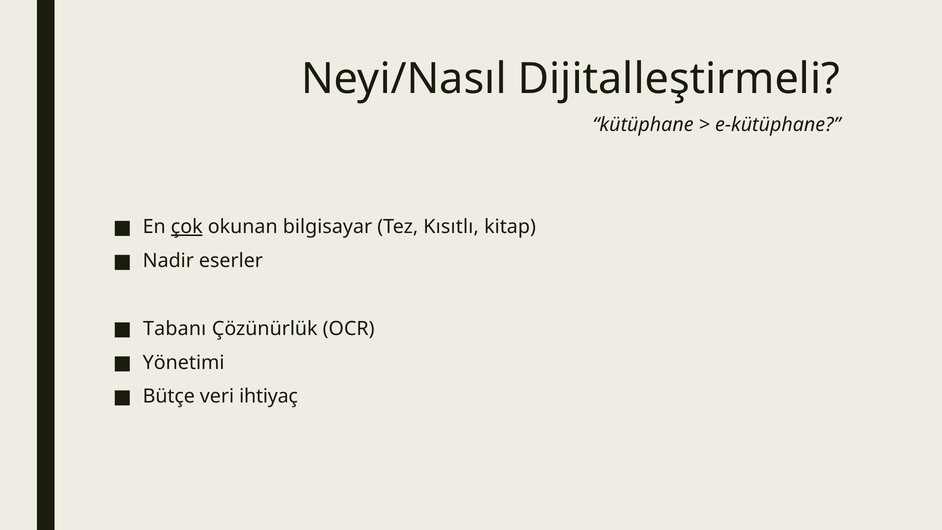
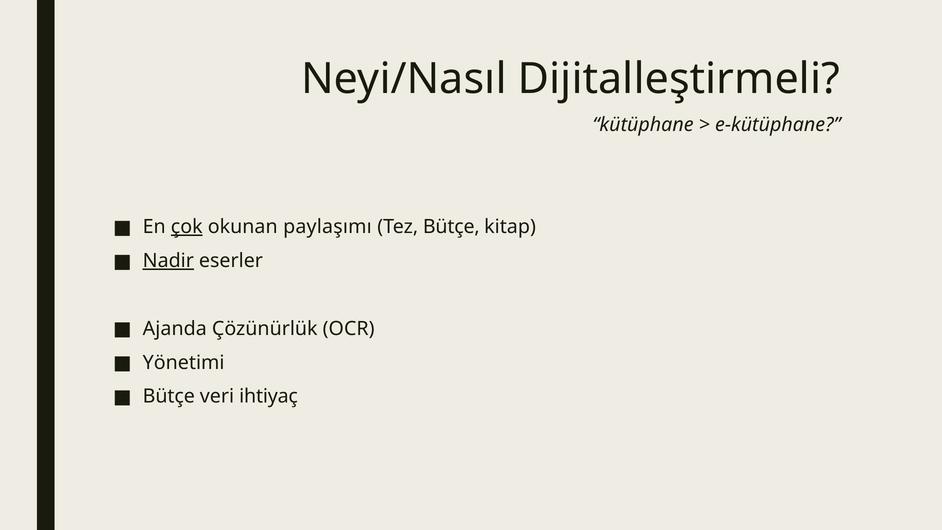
bilgisayar: bilgisayar -> paylaşımı (327, 227)
Tez Kısıtlı: Kısıtlı -> Bütçe (451, 227)
Nadir underline: none -> present (168, 261)
Tabanı: Tabanı -> Ajanda (175, 329)
